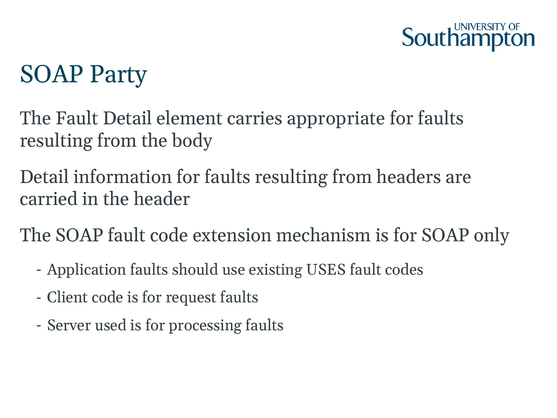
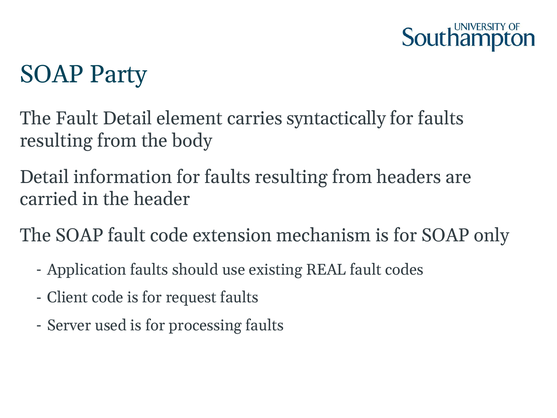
appropriate: appropriate -> syntactically (336, 118)
USES: USES -> REAL (326, 269)
